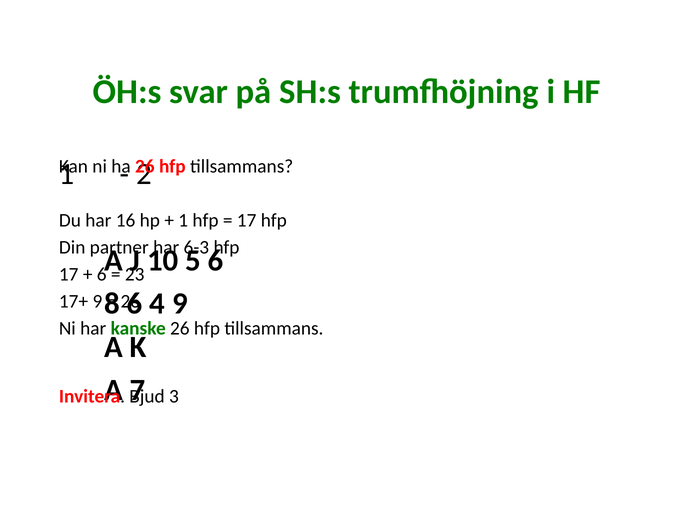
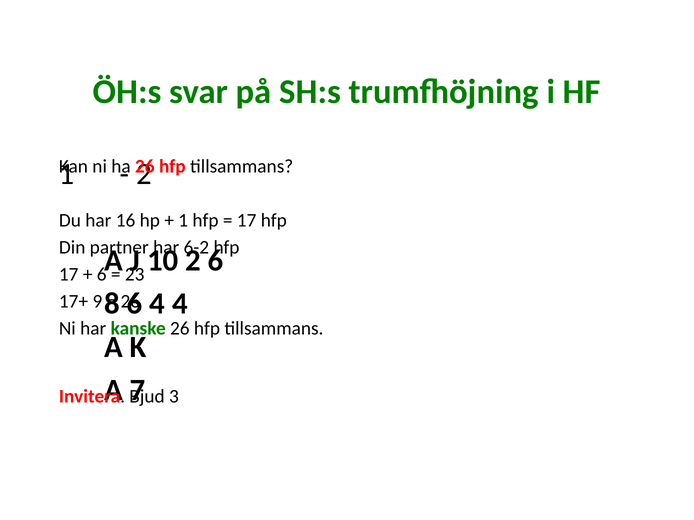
6-3: 6-3 -> 6-2 (196, 248)
5: 5 -> 2 (193, 261)
4 9: 9 -> 4 (180, 304)
